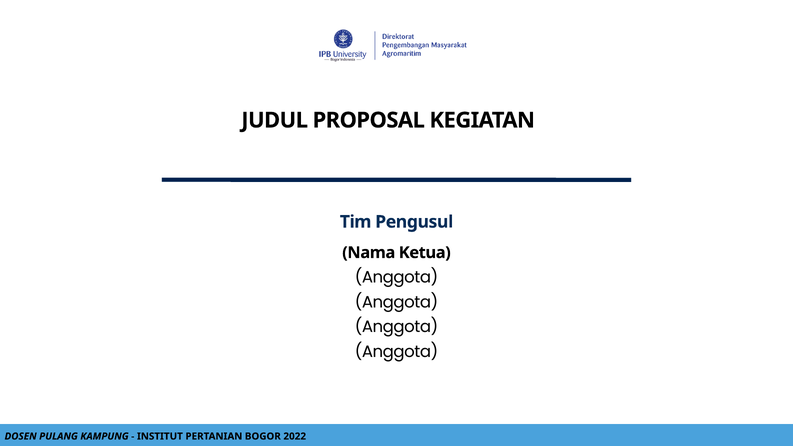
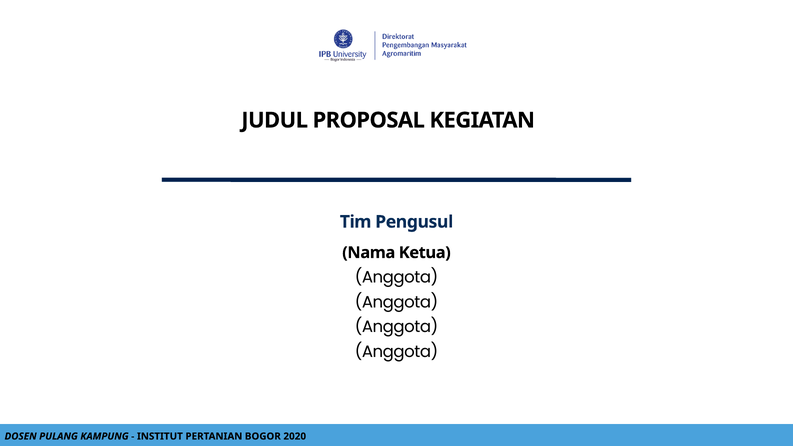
2022: 2022 -> 2020 (295, 436)
